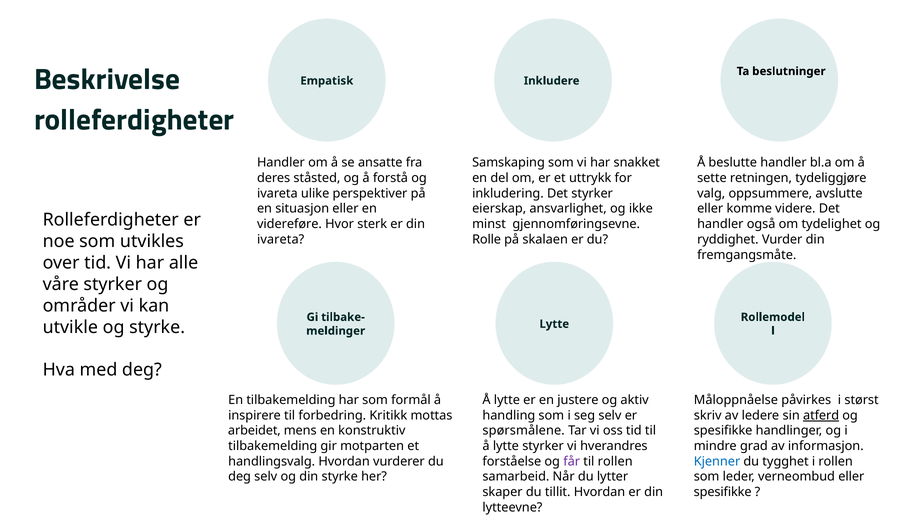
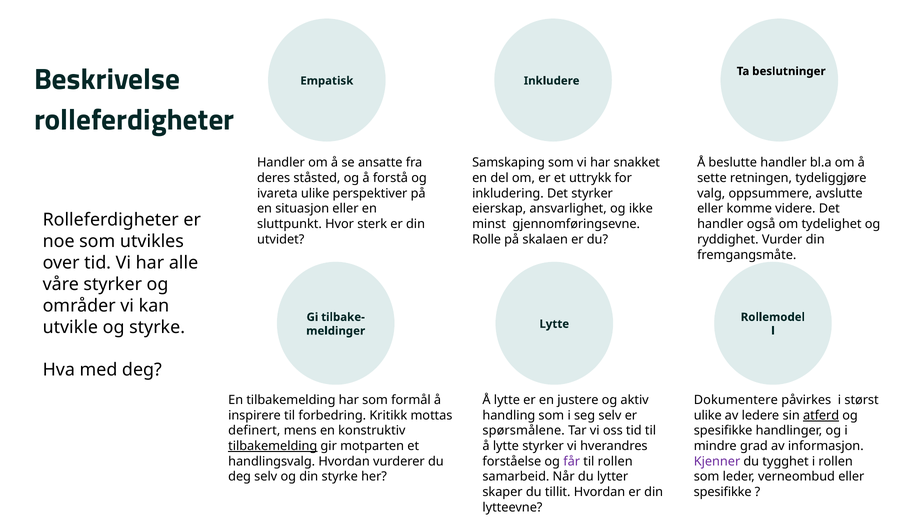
videreføre: videreføre -> sluttpunkt (289, 224)
ivareta: ivareta -> utvidet (281, 239)
Måloppnåelse: Måloppnåelse -> Dokumentere (736, 400)
skriv: skriv -> ulike (708, 415)
arbeidet: arbeidet -> definert (254, 430)
tilbakemelding underline: none -> present (273, 446)
Kjenner colour: blue -> purple (717, 461)
